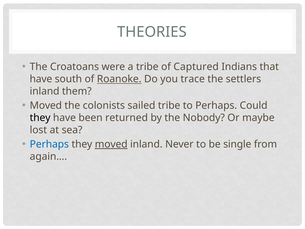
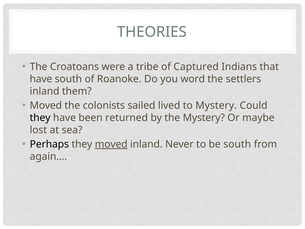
Roanoke underline: present -> none (119, 79)
trace: trace -> word (193, 79)
sailed tribe: tribe -> lived (169, 105)
to Perhaps: Perhaps -> Mystery (216, 105)
the Nobody: Nobody -> Mystery (204, 118)
Perhaps colour: blue -> black (49, 144)
be single: single -> south (237, 144)
